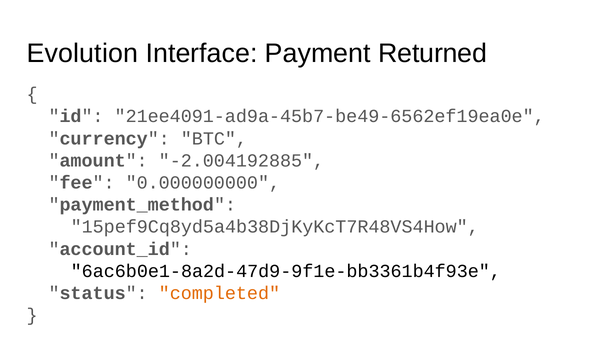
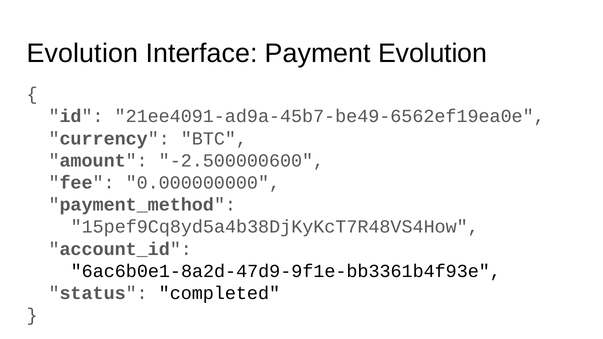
Payment Returned: Returned -> Evolution (433, 53)
-2.004192885: -2.004192885 -> -2.500000600 (241, 161)
completed colour: orange -> black (219, 293)
